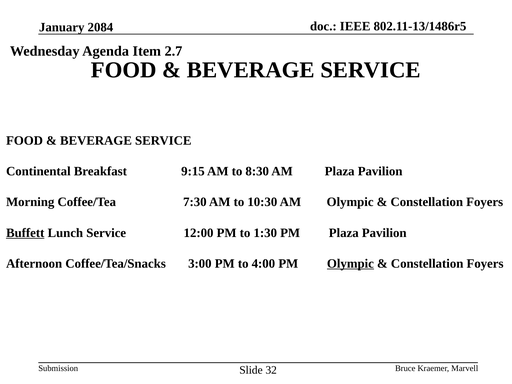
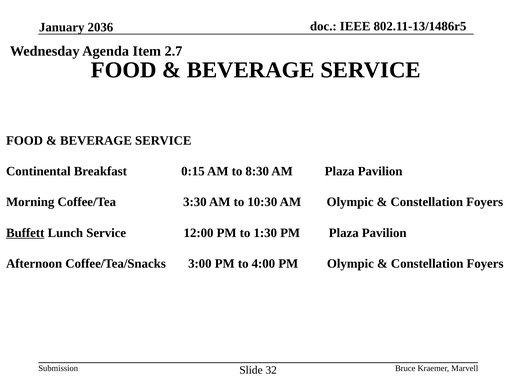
2084: 2084 -> 2036 (100, 27)
9:15: 9:15 -> 0:15 (193, 171)
7:30: 7:30 -> 3:30 (195, 202)
Olympic underline: present -> none (350, 264)
